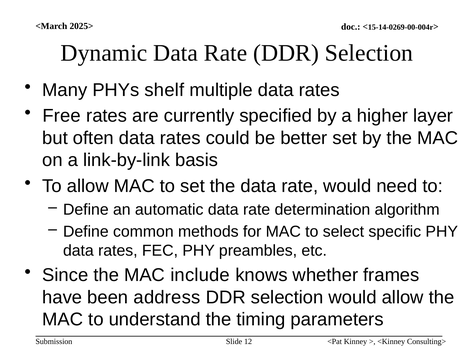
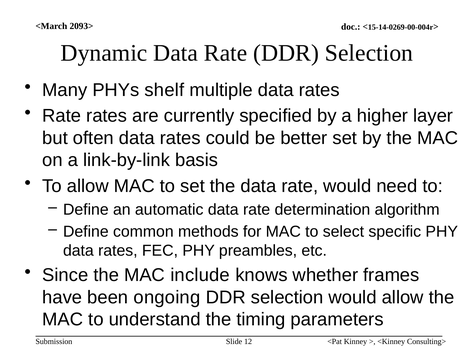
2025>: 2025> -> 2093> (81, 26)
Free: Free -> Rate (62, 116)
address: address -> ongoing (167, 297)
